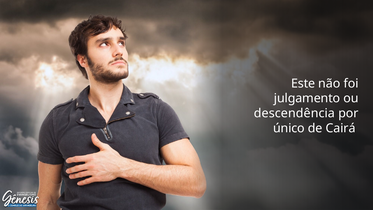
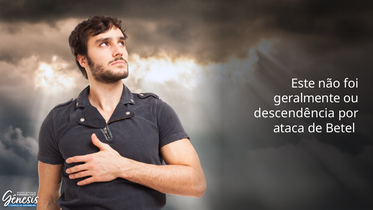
julgamento: julgamento -> geralmente (307, 98)
único: único -> ataca (289, 128)
Cairá: Cairá -> Betel (341, 128)
